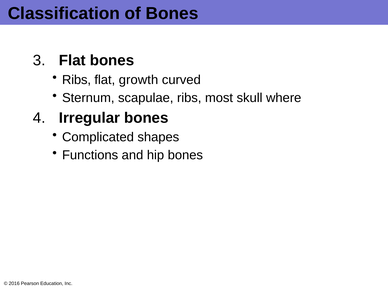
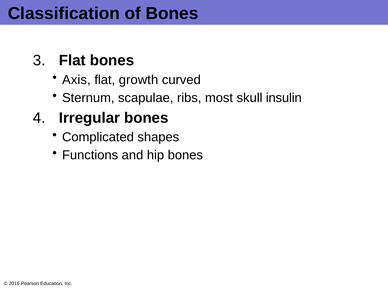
Ribs: Ribs -> Axis (76, 80)
where: where -> insulin (284, 98)
